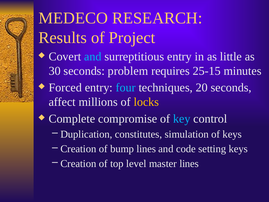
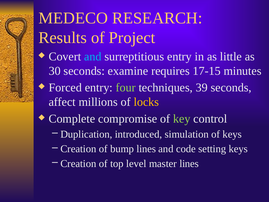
problem: problem -> examine (128, 71)
25-15: 25-15 -> 17-15 (207, 71)
four colour: light blue -> light green (126, 88)
20: 20 -> 39 (202, 88)
key colour: light blue -> light green (182, 119)
constitutes: constitutes -> introduced (138, 134)
